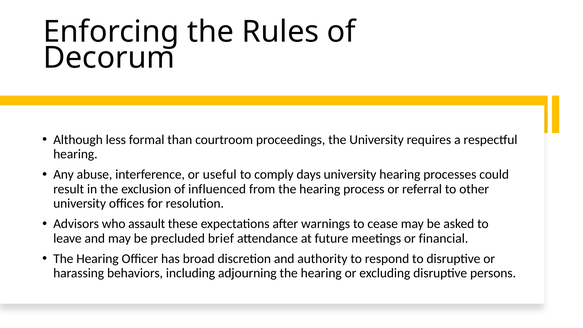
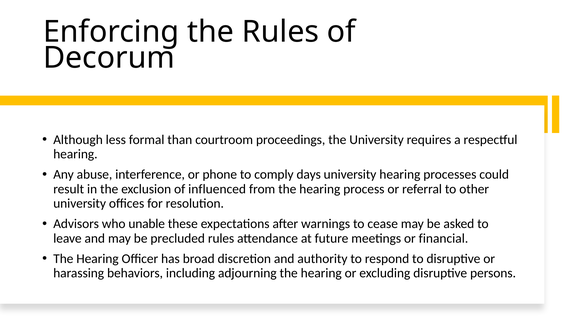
useful: useful -> phone (220, 175)
assault: assault -> unable (147, 224)
precluded brief: brief -> rules (221, 238)
